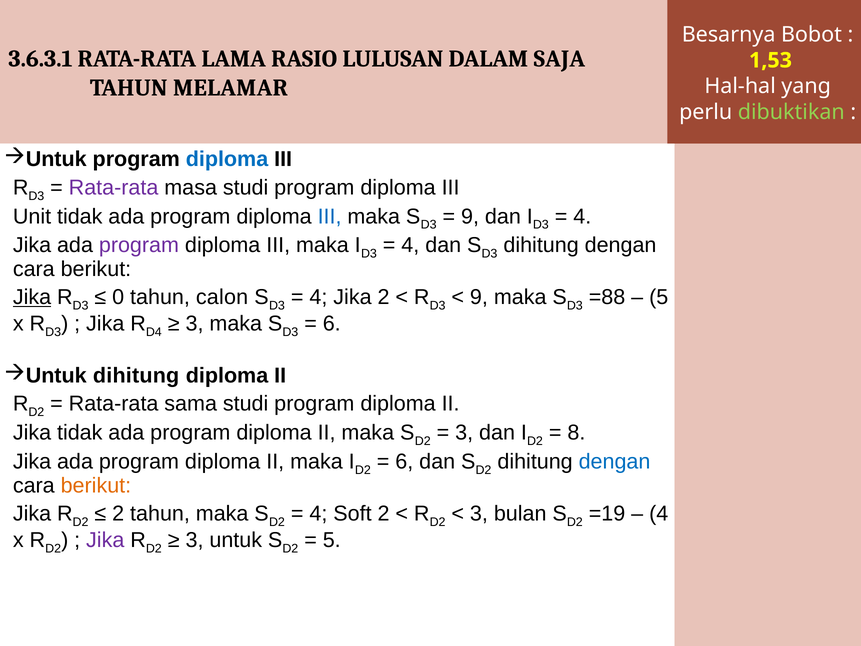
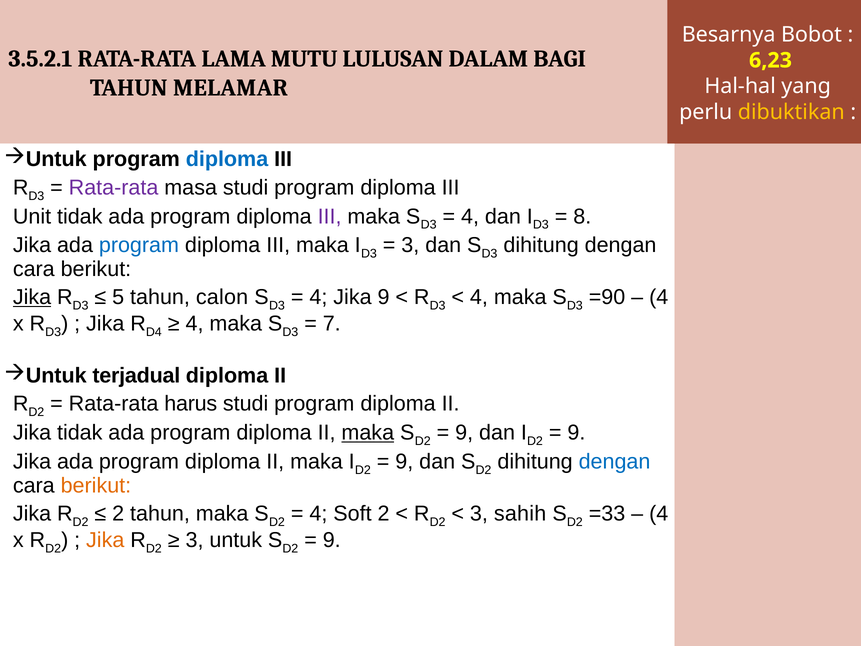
3.6.3.1: 3.6.3.1 -> 3.5.2.1 (40, 59)
RASIO: RASIO -> MUTU (304, 59)
SAJA: SAJA -> BAGI (560, 59)
1,53: 1,53 -> 6,23 (770, 60)
dibuktikan colour: light green -> yellow (791, 112)
III colour: blue -> purple (330, 216)
9: 9 -> 4 (470, 216)
4: 4 -> 8 (582, 216)
program colour: purple -> blue (139, 245)
4: 4 -> 3 (410, 245)
0: 0 -> 5 (118, 297)
Jika 2: 2 -> 9 (384, 297)
9: 9 -> 4 (479, 297)
=88: =88 -> =90 (607, 297)
5: 5 -> 4 (659, 297)
3: 3 -> 4 (195, 324)
6: 6 -> 7 (332, 324)
dihitung: dihitung -> terjadual (136, 376)
sama: sama -> harus (191, 404)
maka underline: none -> present (368, 433)
3: 3 -> 9 (464, 433)
8: 8 -> 9 (576, 433)
6: 6 -> 9 (404, 461)
bulan: bulan -> sahih (520, 513)
=19: =19 -> =33 (607, 513)
Jika colour: purple -> orange (105, 540)
5: 5 -> 9 (332, 540)
